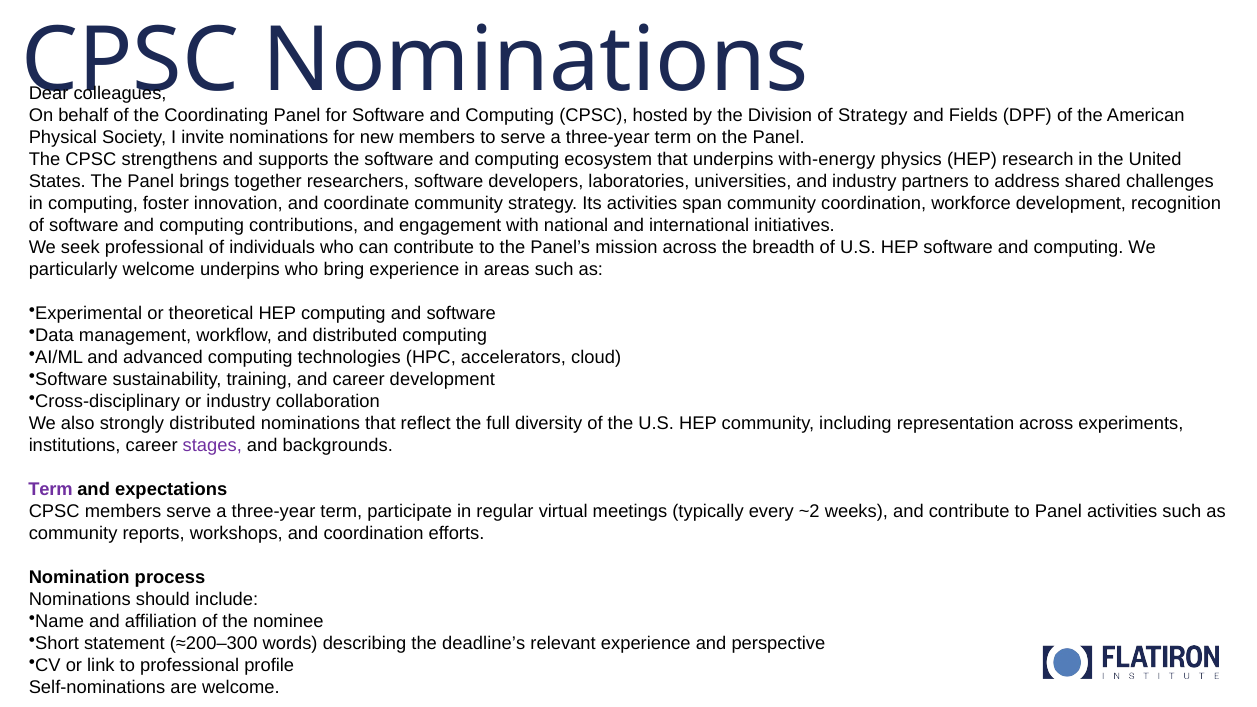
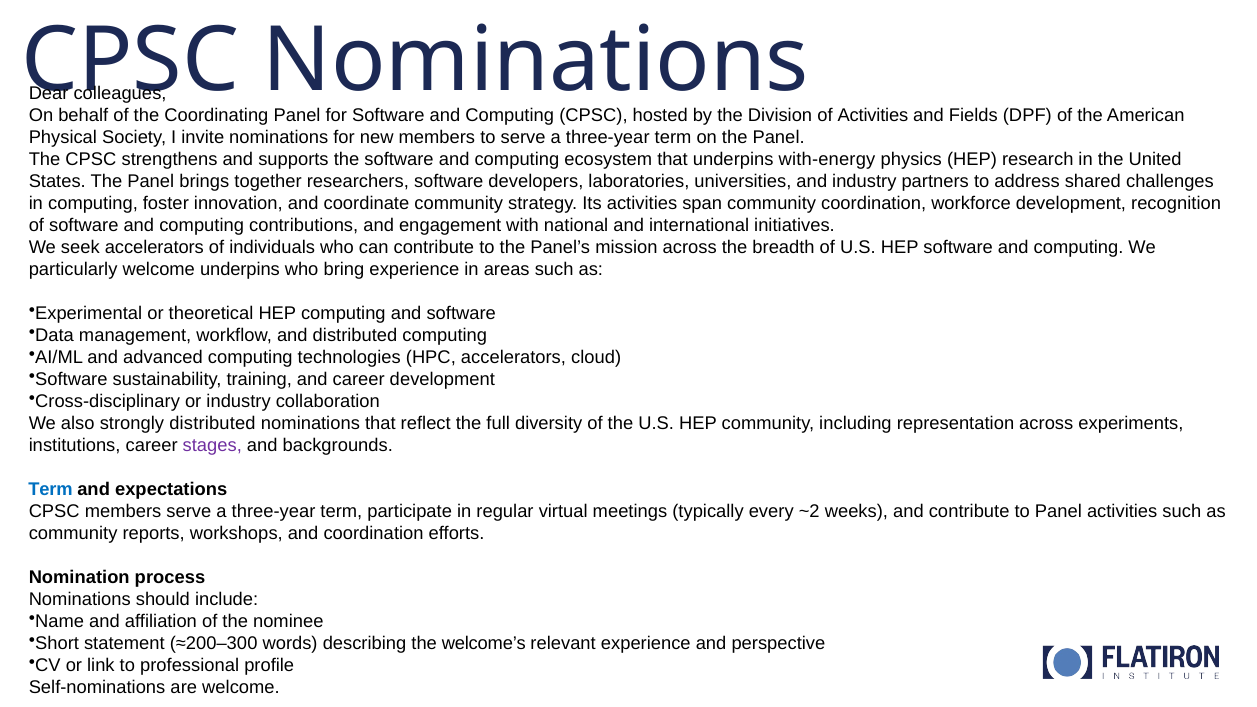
of Strategy: Strategy -> Activities (873, 115)
seek professional: professional -> accelerators (154, 248)
Term colour: purple -> blue (51, 490)
deadline’s: deadline’s -> welcome’s (484, 644)
